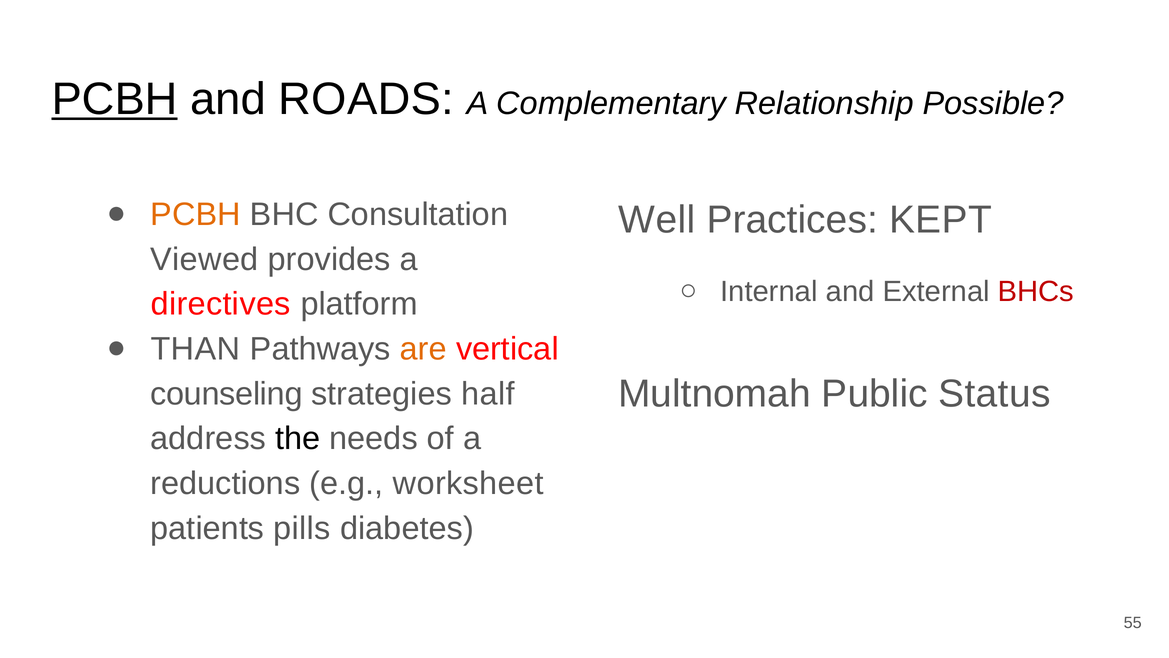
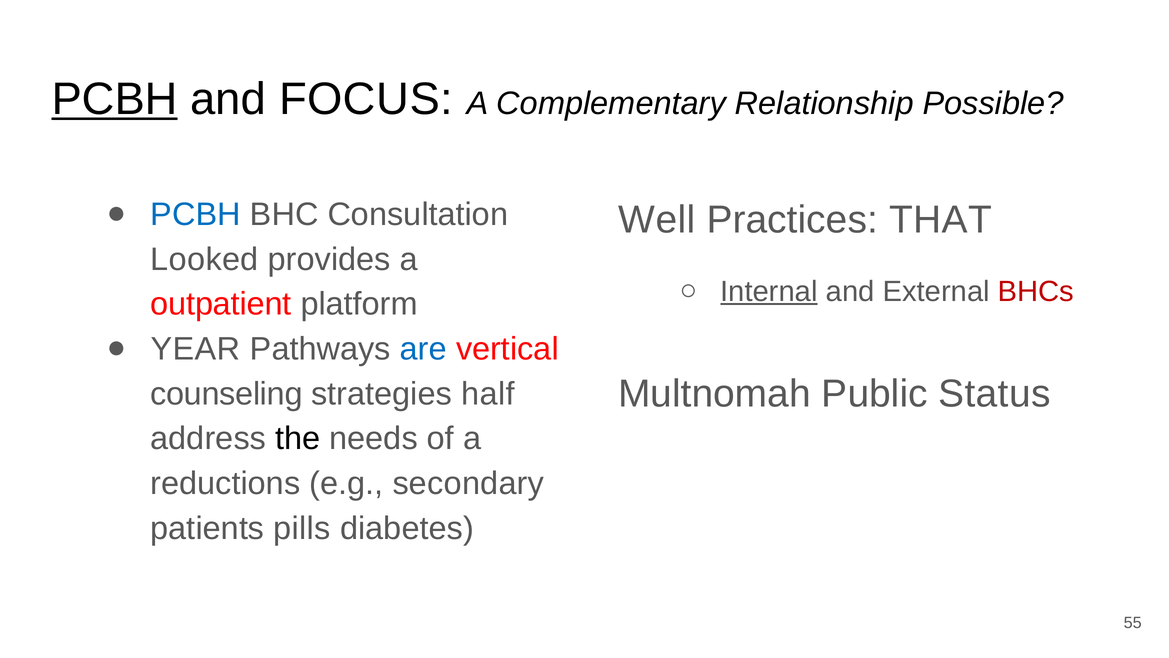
ROADS: ROADS -> FOCUS (366, 99)
PCBH colour: orange -> blue (196, 214)
KEPT: KEPT -> THAT (940, 220)
Viewed: Viewed -> Looked (204, 259)
Internal underline: none -> present (769, 291)
directives: directives -> outpatient (221, 304)
THAN: THAN -> YEAR (195, 349)
are colour: orange -> blue (423, 349)
worksheet: worksheet -> secondary (468, 483)
